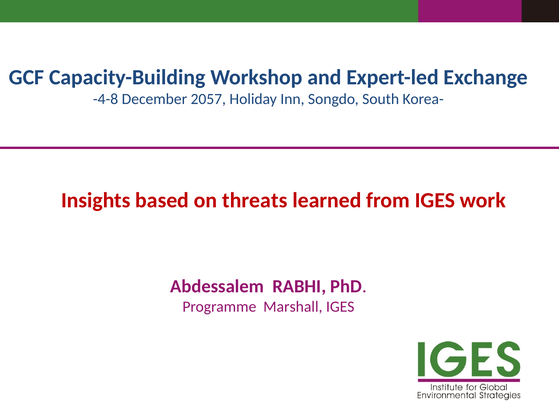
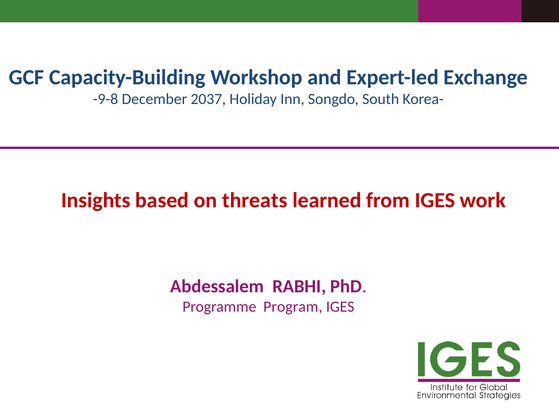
-4-8: -4-8 -> -9-8 (106, 99)
2057: 2057 -> 2037 (208, 99)
Marshall: Marshall -> Program (293, 307)
